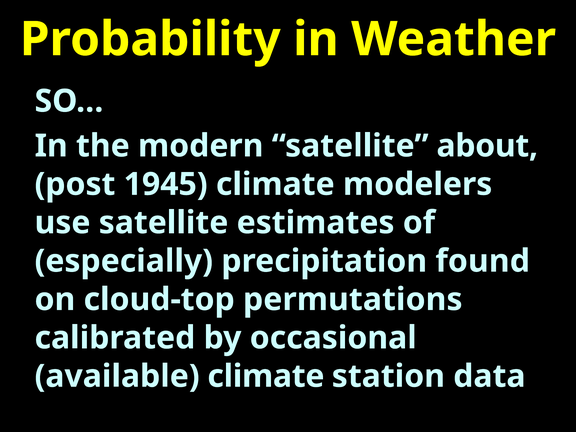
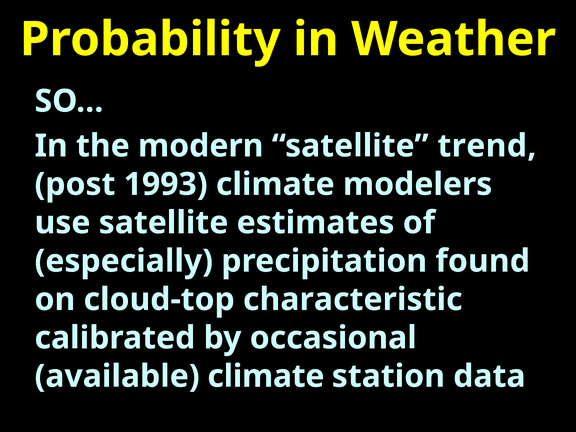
about: about -> trend (487, 146)
1945: 1945 -> 1993 (166, 184)
permutations: permutations -> characteristic (353, 299)
